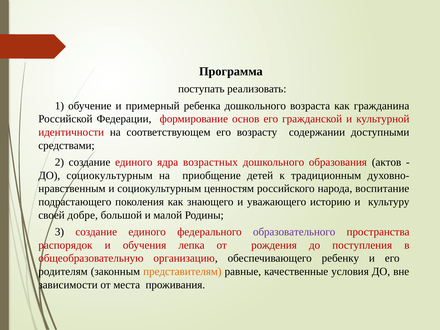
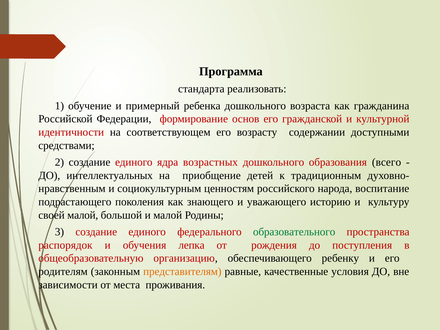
поступать: поступать -> стандарта (201, 89)
актов: актов -> всего (387, 162)
ДО социокультурным: социокультурным -> интеллектуальных (110, 175)
своей добре: добре -> малой (83, 215)
образовательного colour: purple -> green (294, 232)
